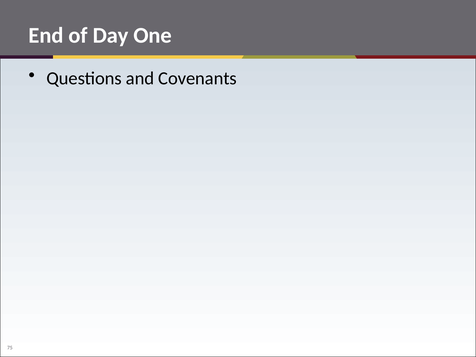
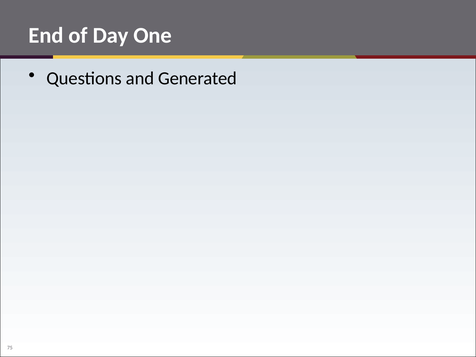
Covenants: Covenants -> Generated (198, 78)
